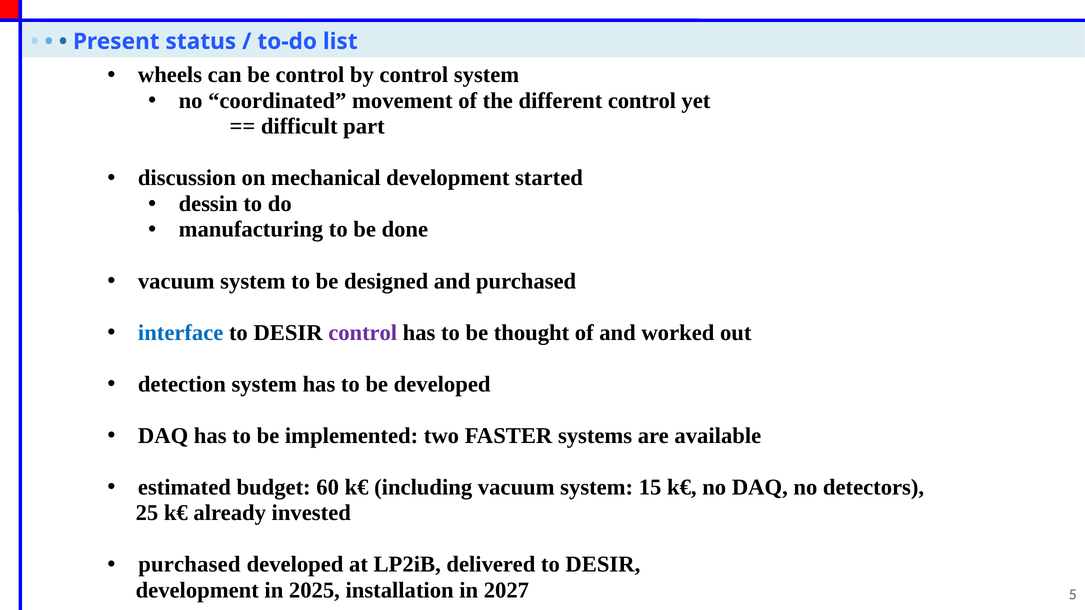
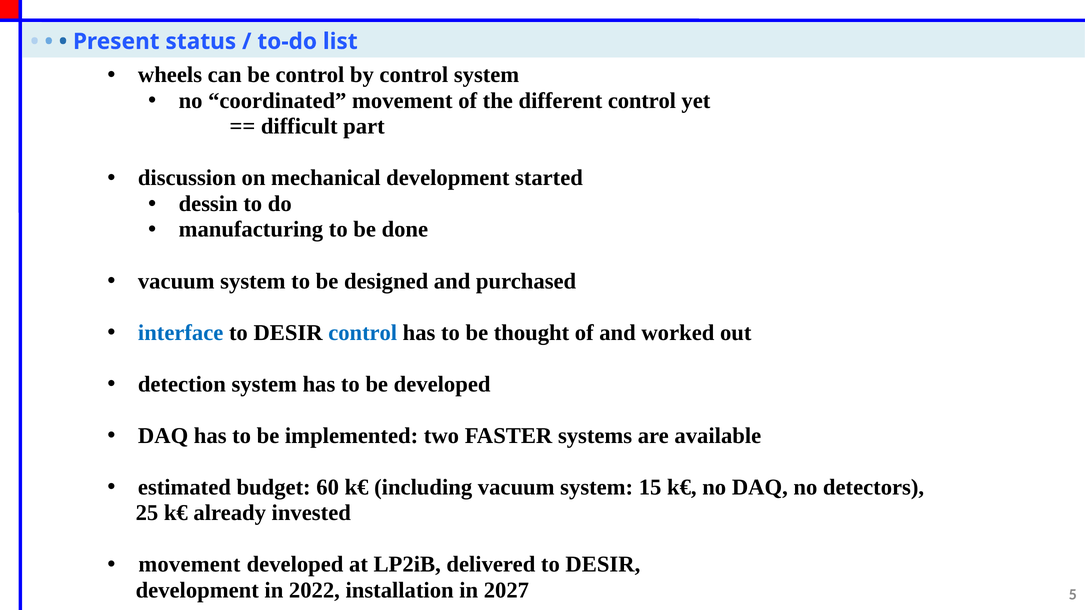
control colour: purple -> blue (363, 333)
purchased: purchased -> movement (189, 565)
2025: 2025 -> 2022 (314, 591)
